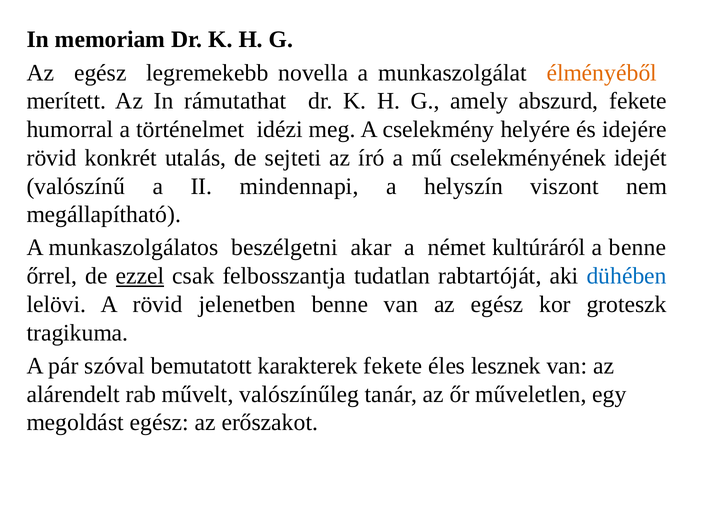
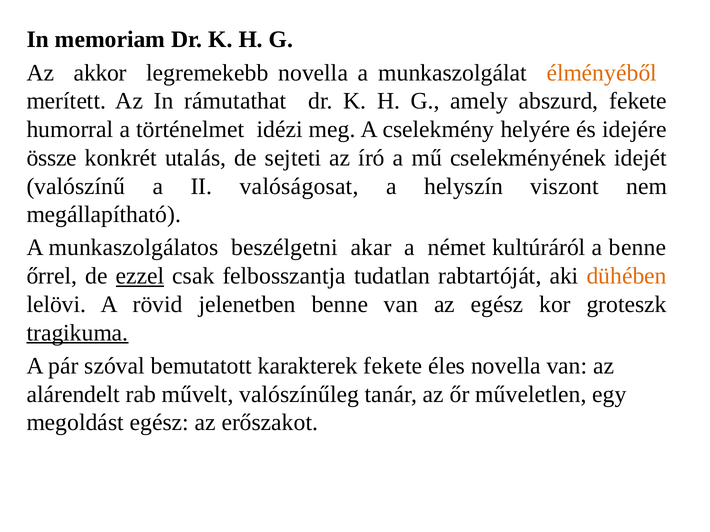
egész: egész -> akkor (100, 73)
rövid: rövid -> össze (52, 158)
mindennapi: mindennapi -> valóságosat (299, 186)
dühében colour: blue -> orange (627, 276)
tragikuma underline: none -> present (78, 333)
éles lesznek: lesznek -> novella (506, 366)
